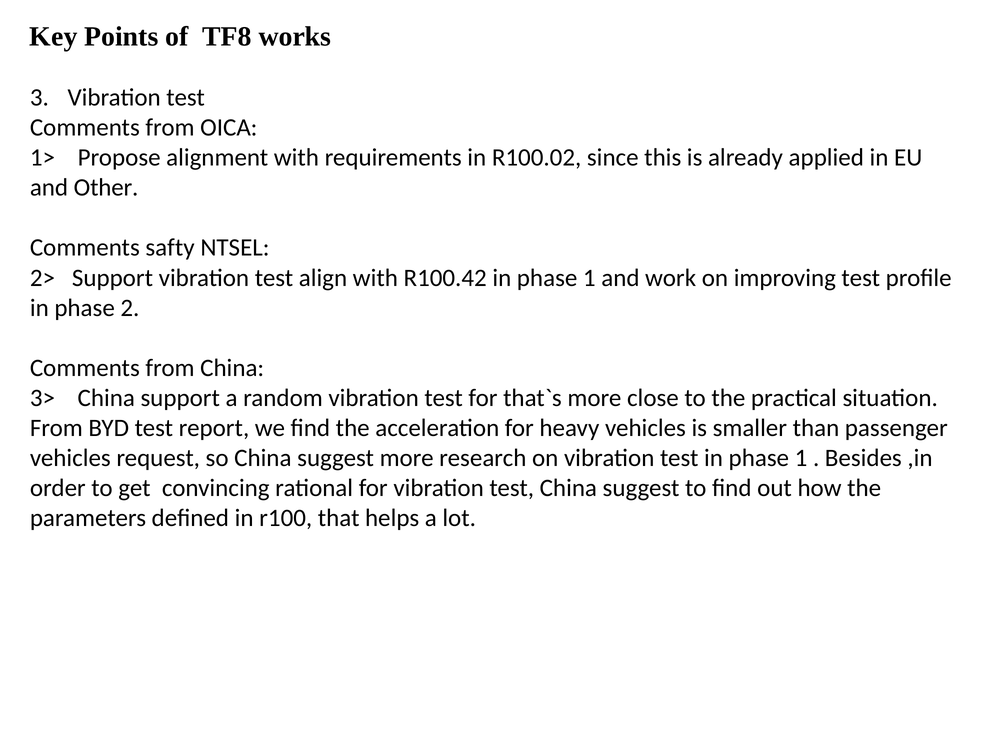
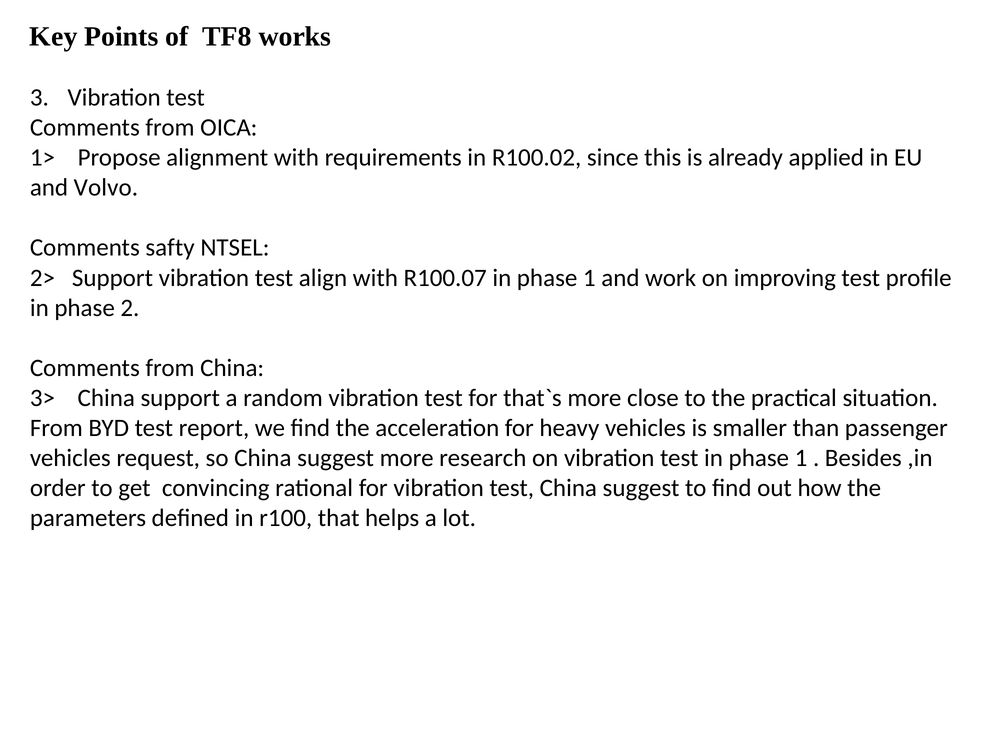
Other: Other -> Volvo (106, 188)
R100.42: R100.42 -> R100.07 (445, 278)
